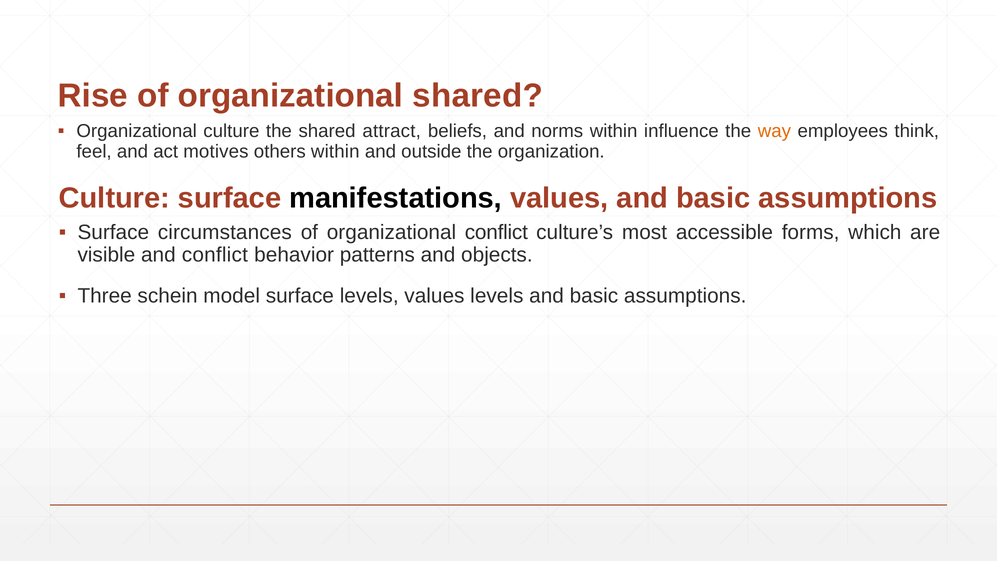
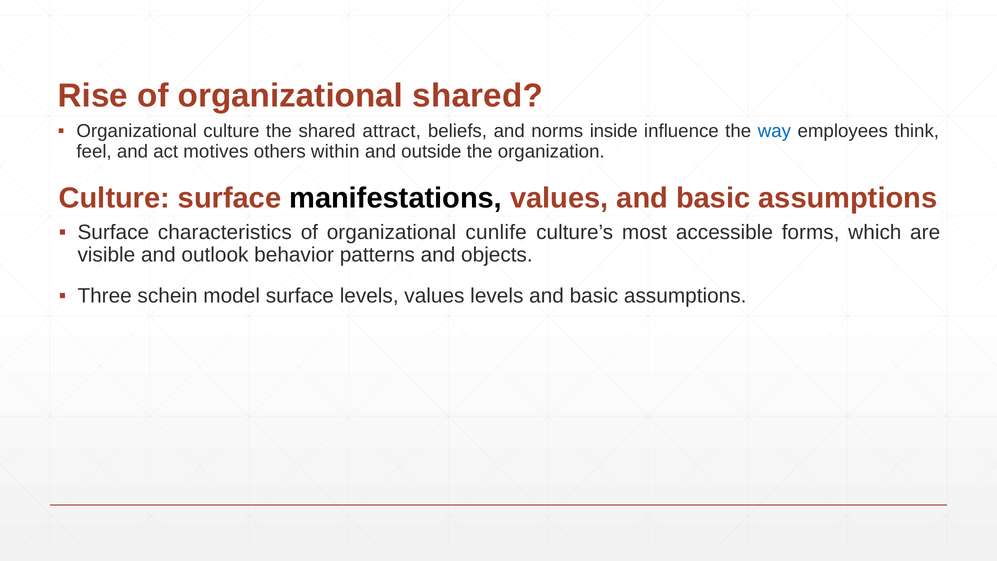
norms within: within -> inside (614, 131)
way colour: orange -> blue (774, 131)
circumstances: circumstances -> characteristics (225, 232)
organizational conflict: conflict -> cunlife (496, 232)
and conflict: conflict -> outlook (215, 255)
